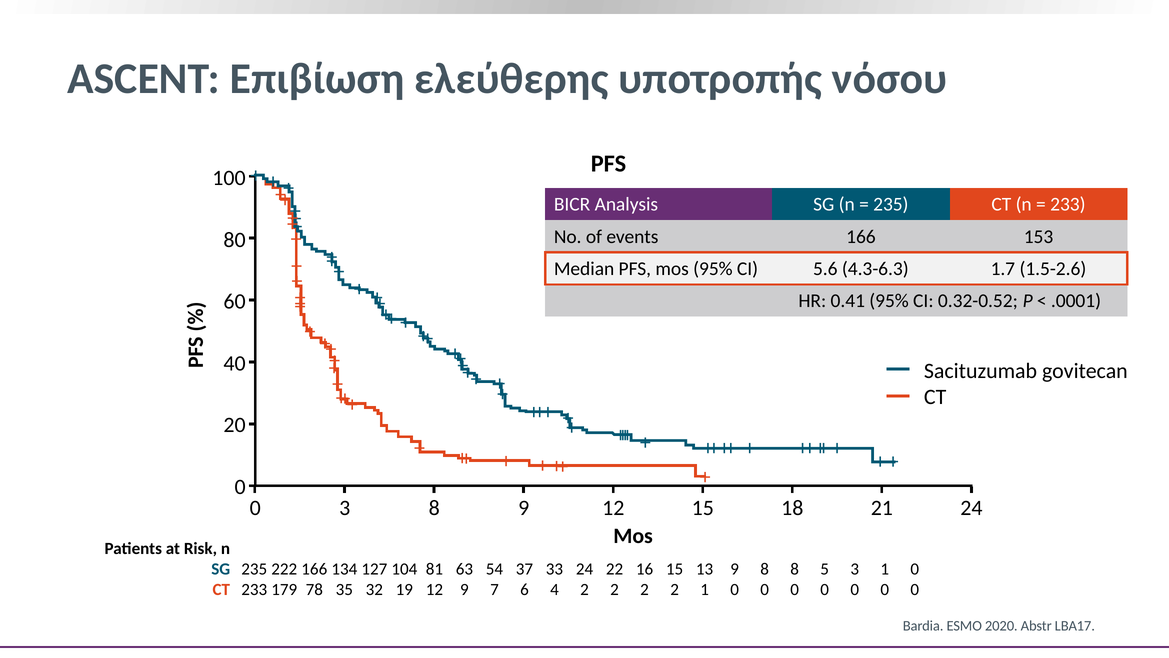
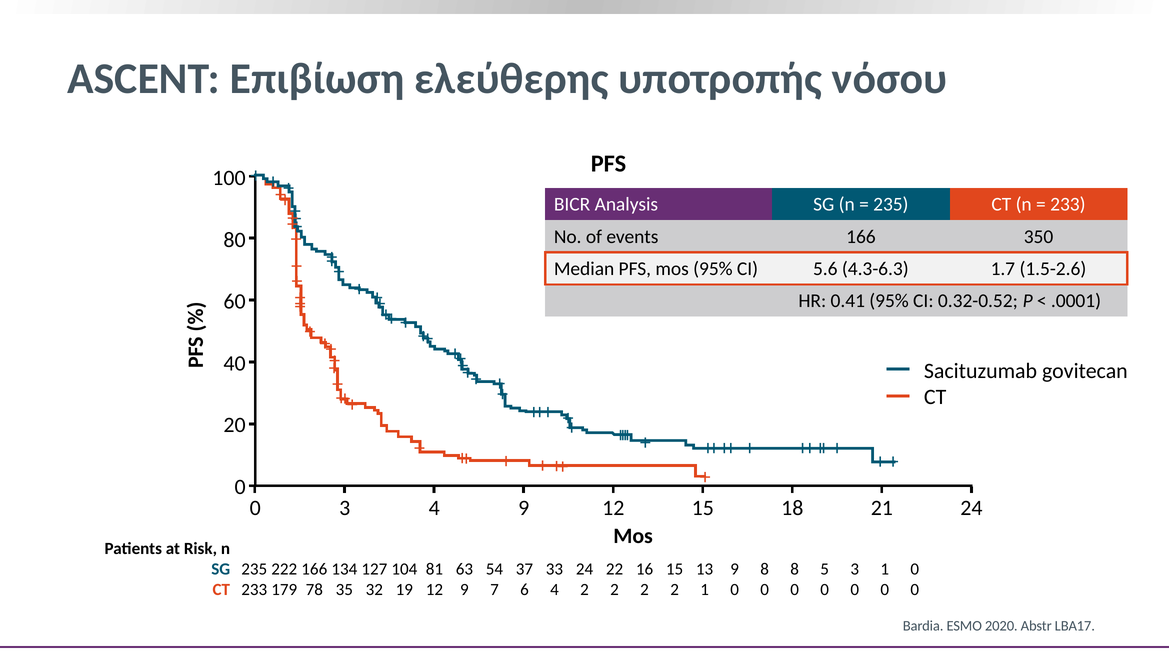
153: 153 -> 350 (1039, 236)
3 8: 8 -> 4 (434, 508)
